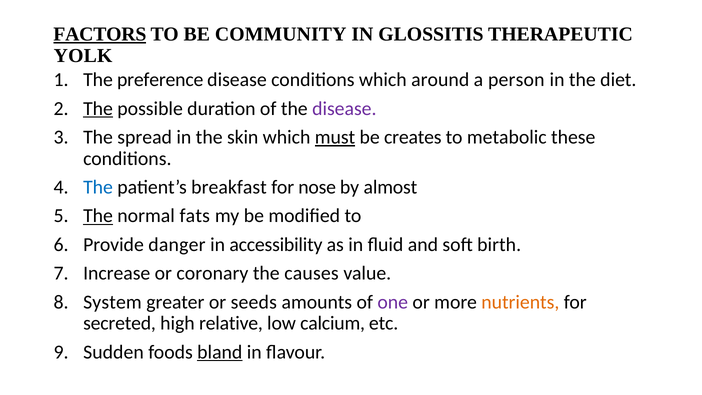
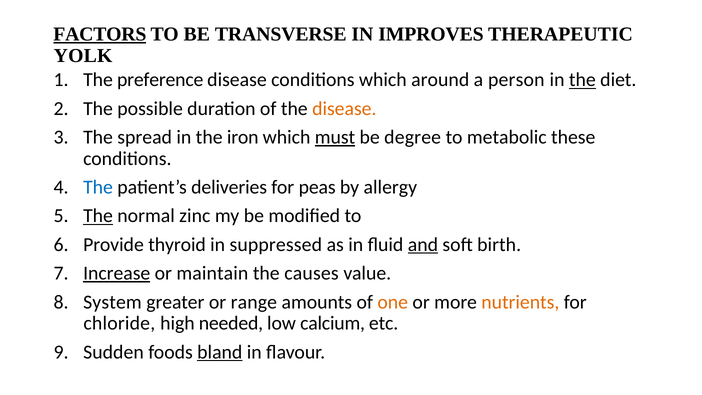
COMMUNITY: COMMUNITY -> TRANSVERSE (281, 34)
GLOSSITIS: GLOSSITIS -> IMPROVES (431, 34)
the underline: none -> present (582, 80)
The underline: present -> none (98, 109)
disease colour: purple -> orange (344, 109)
skin: skin -> iron (243, 137)
creates: creates -> degree (413, 137)
breakfast: breakfast -> deliveries (229, 187)
nose: nose -> peas (317, 187)
almost: almost -> allergy (390, 187)
fats: fats -> zinc (195, 216)
danger: danger -> thyroid (177, 245)
accessibility: accessibility -> suppressed (276, 245)
and underline: none -> present (423, 245)
Increase underline: none -> present (117, 273)
coronary: coronary -> maintain (212, 273)
seeds: seeds -> range (254, 302)
one colour: purple -> orange (393, 302)
secreted: secreted -> chloride (119, 323)
relative: relative -> needed (231, 323)
